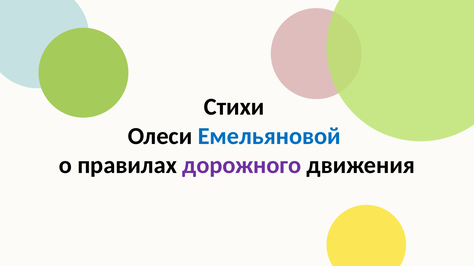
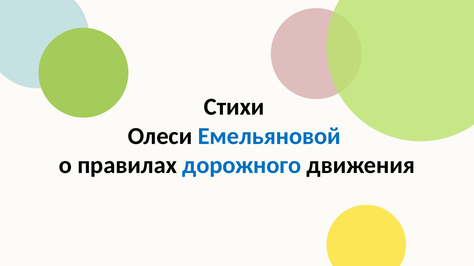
дорожного colour: purple -> blue (242, 166)
